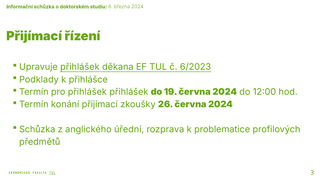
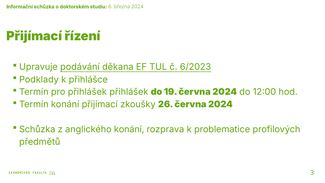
Upravuje přihlášek: přihlášek -> podávání (80, 67)
anglického úřední: úřední -> konání (129, 129)
